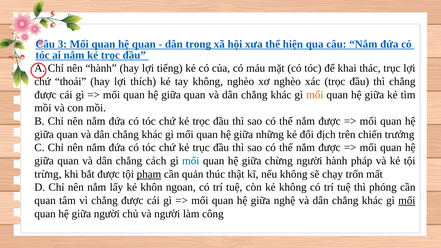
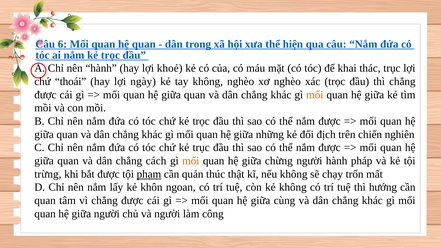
3: 3 -> 6 (62, 44)
tiếng: tiếng -> khoẻ (170, 68)
thích: thích -> ngày (143, 82)
trưởng: trưởng -> nghiên (400, 134)
mối colour: blue -> orange (191, 161)
phóng: phóng -> hướng (383, 187)
nghệ: nghệ -> cùng (284, 201)
mối underline: present -> none (407, 201)
